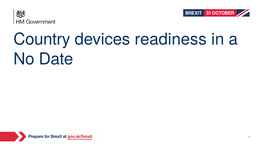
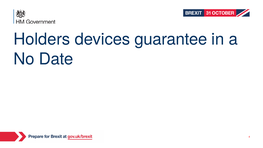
Country: Country -> Holders (42, 39)
readiness: readiness -> guarantee (171, 39)
